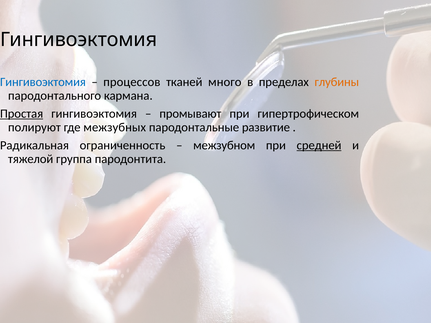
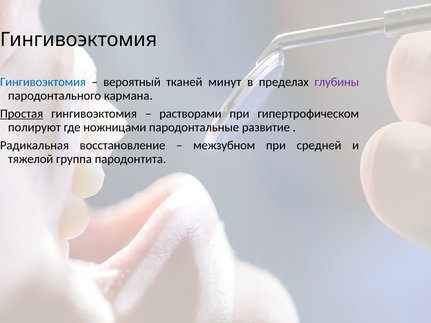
процессов: процессов -> вероятный (132, 82)
много: много -> минут (225, 82)
глубины colour: orange -> purple (337, 82)
промывают: промывают -> растворами (190, 114)
межзубных: межзубных -> ножницами (115, 127)
ограниченность: ограниченность -> восстановление (123, 145)
средней underline: present -> none (319, 145)
